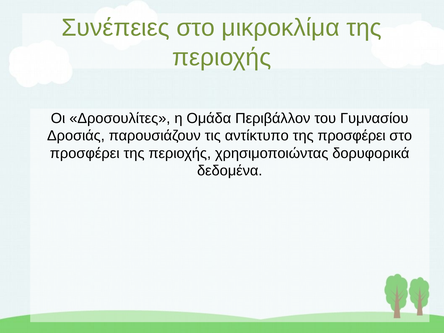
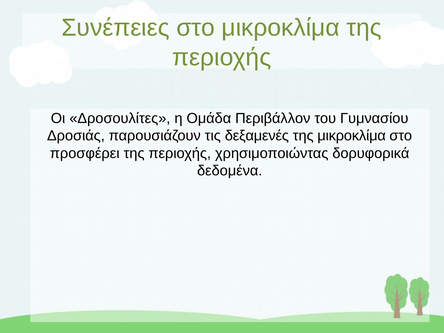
αντίκτυπο: αντίκτυπο -> δεξαμενές (257, 136)
της προσφέρει: προσφέρει -> μικροκλίμα (352, 136)
